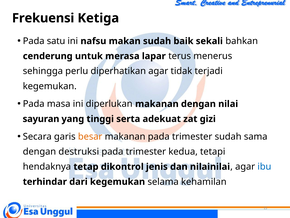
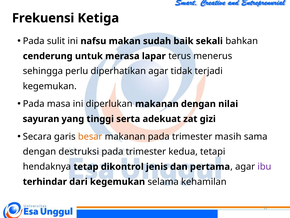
satu: satu -> sulit (56, 41)
trimester sudah: sudah -> masih (228, 136)
nilainilai: nilainilai -> pertama (210, 166)
ibu colour: blue -> purple (264, 166)
